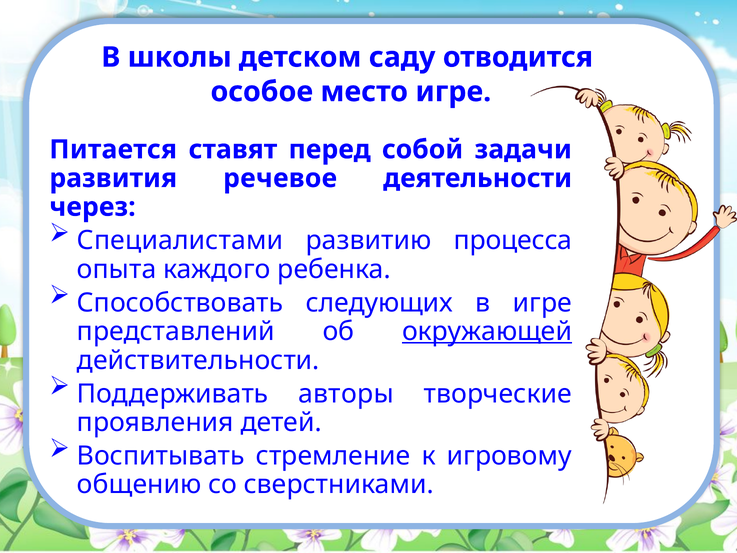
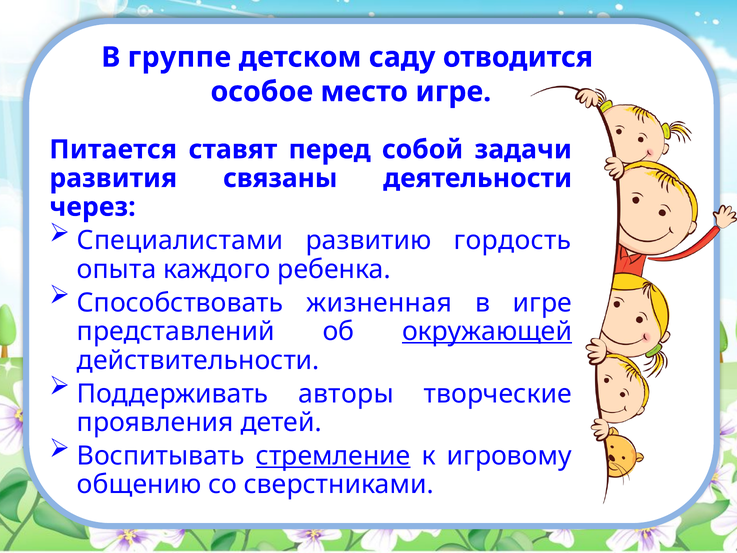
школы: школы -> группе (179, 57)
речевое: речевое -> связаны (280, 178)
процесса: процесса -> гордость (513, 240)
следующих: следующих -> жизненная (379, 303)
стремление underline: none -> present (333, 456)
